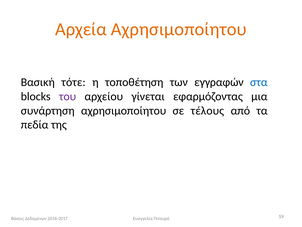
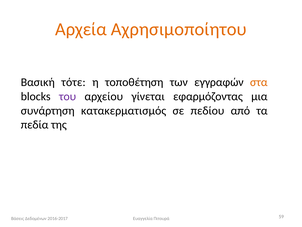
στα colour: blue -> orange (259, 82)
συνάρτηση αχρησιμοποίητου: αχρησιμοποίητου -> κατακερματισμός (124, 110)
τέλους: τέλους -> πεδίου (207, 110)
